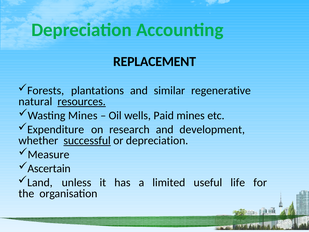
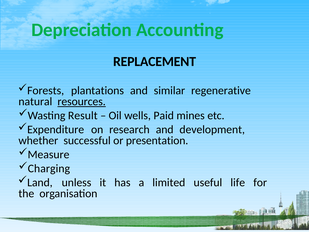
Wasting Mines: Mines -> Result (83, 115)
successful underline: present -> none (87, 140)
or depreciation: depreciation -> presentation (157, 140)
Ascertain: Ascertain -> Charging (49, 168)
